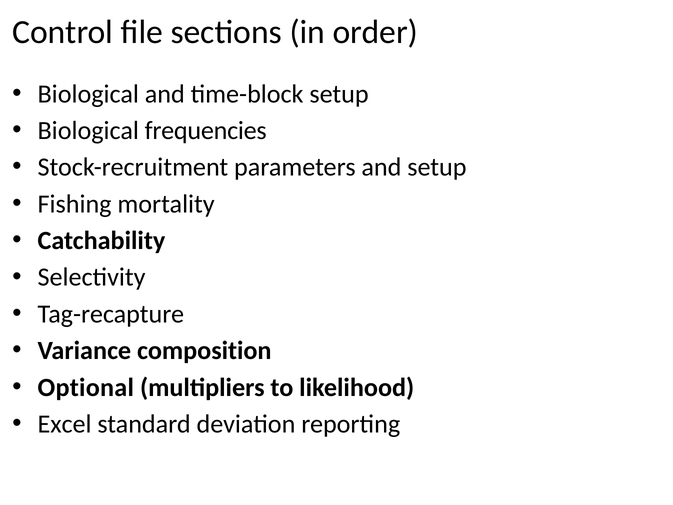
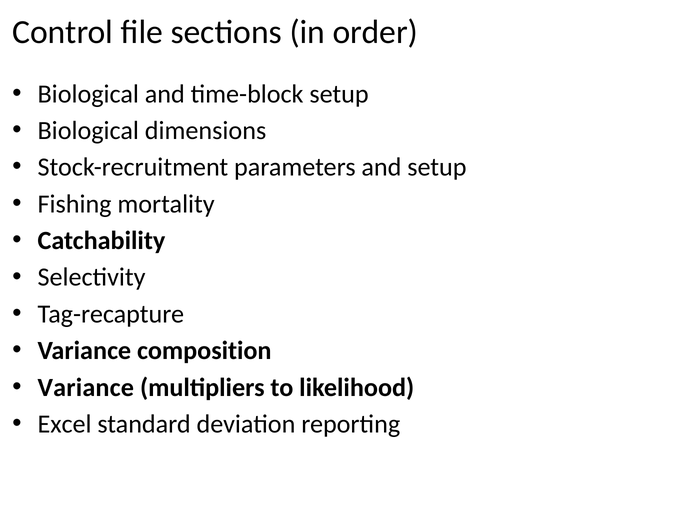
frequencies: frequencies -> dimensions (206, 130)
Optional: Optional -> Variance (86, 387)
